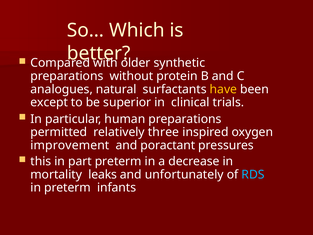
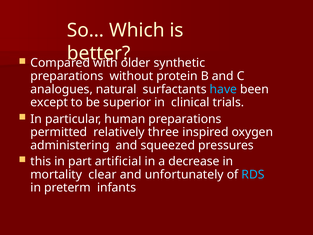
have colour: yellow -> light blue (223, 89)
improvement: improvement -> administering (70, 145)
poractant: poractant -> squeezed (168, 145)
part preterm: preterm -> artificial (118, 161)
leaks: leaks -> clear (103, 174)
